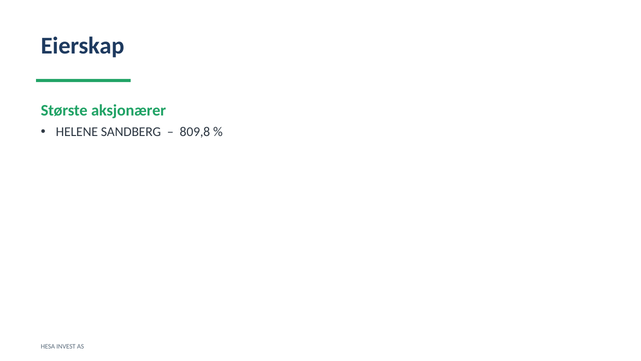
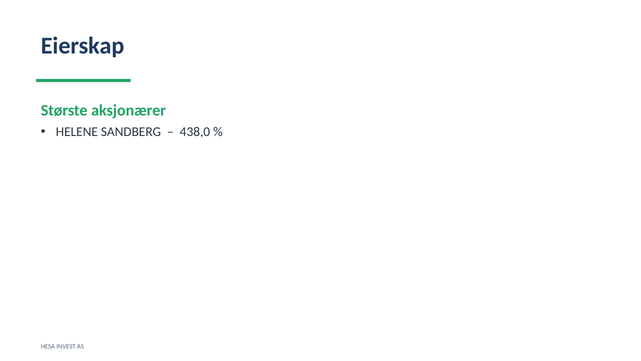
809,8: 809,8 -> 438,0 (195, 132)
